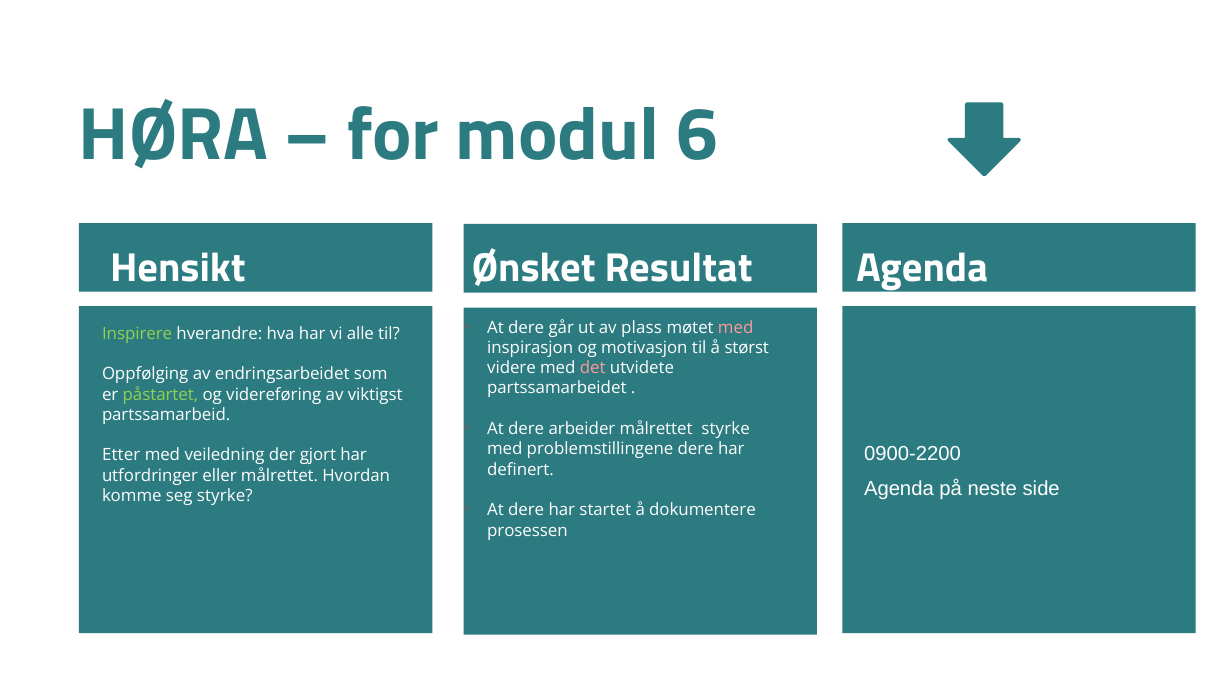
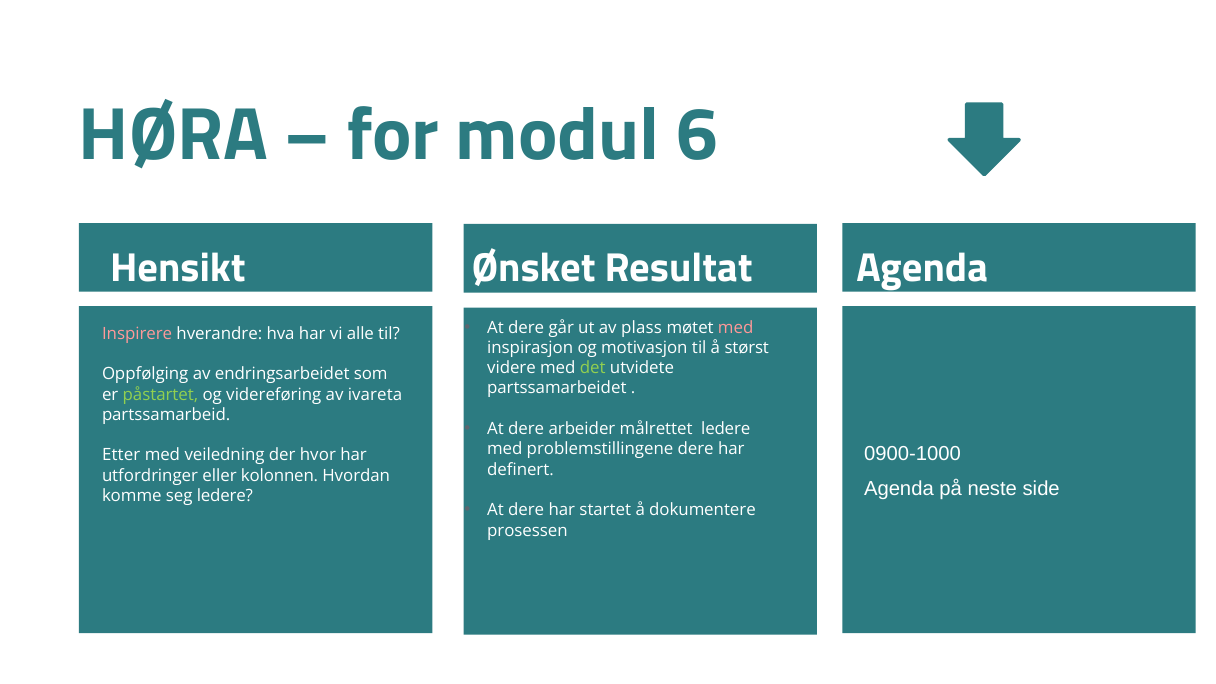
Inspirere colour: light green -> pink (137, 334)
det colour: pink -> light green (593, 368)
viktigst: viktigst -> ivareta (375, 395)
målrettet styrke: styrke -> ledere (726, 429)
0900-2200: 0900-2200 -> 0900-1000 (912, 454)
gjort: gjort -> hvor (318, 455)
eller målrettet: målrettet -> kolonnen (280, 476)
seg styrke: styrke -> ledere (225, 496)
